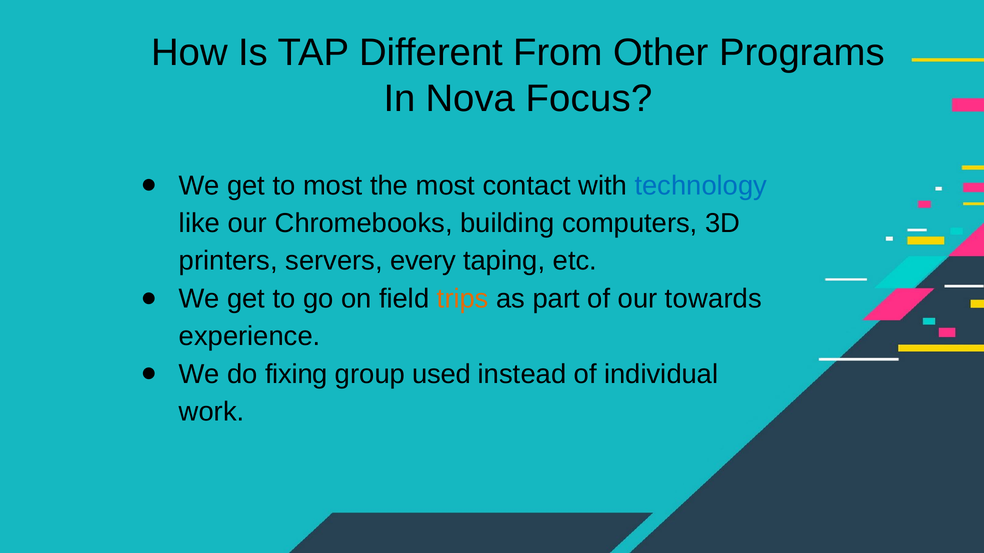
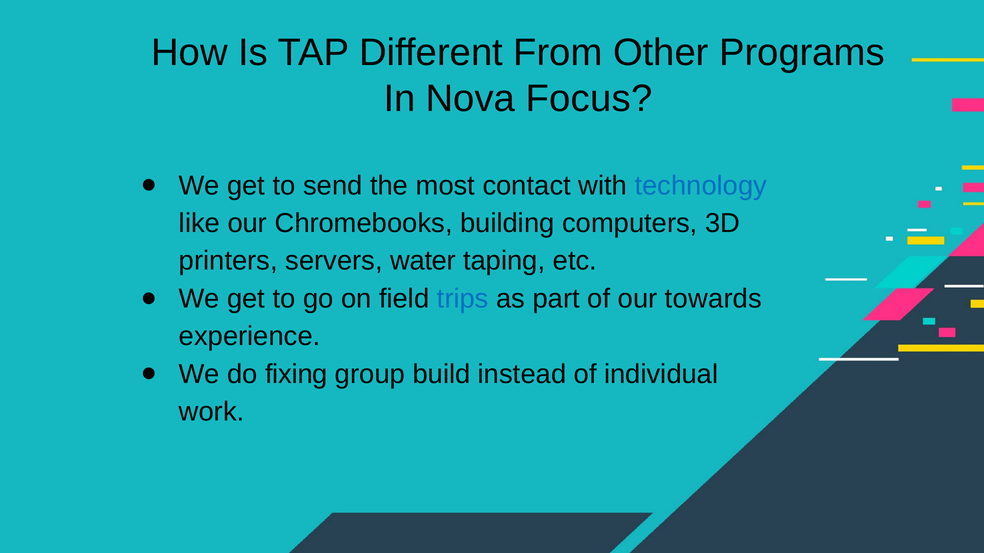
to most: most -> send (333, 186)
every: every -> water (423, 261)
trips colour: orange -> blue (463, 299)
used: used -> build (441, 374)
